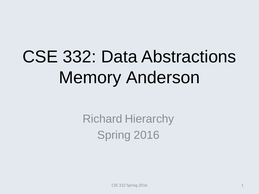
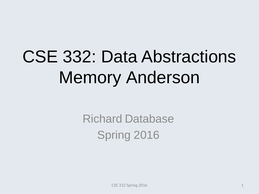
Hierarchy: Hierarchy -> Database (149, 119)
